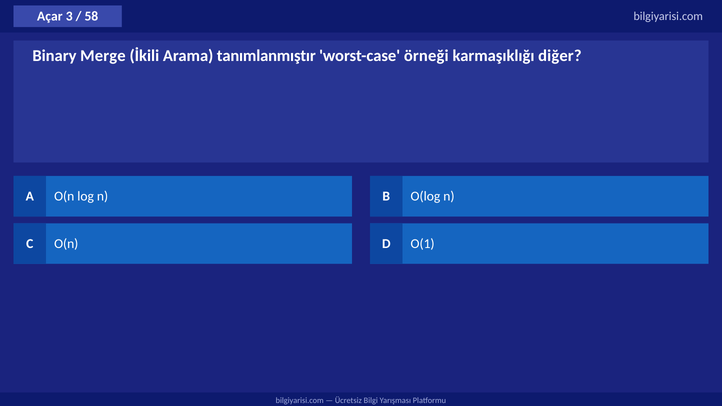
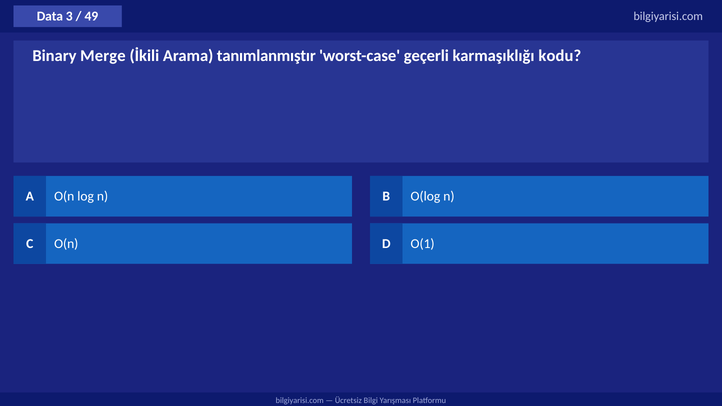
Açar: Açar -> Data (50, 17)
58: 58 -> 49 (91, 17)
örneği: örneği -> geçerli (426, 56)
diğer: diğer -> kodu (560, 56)
